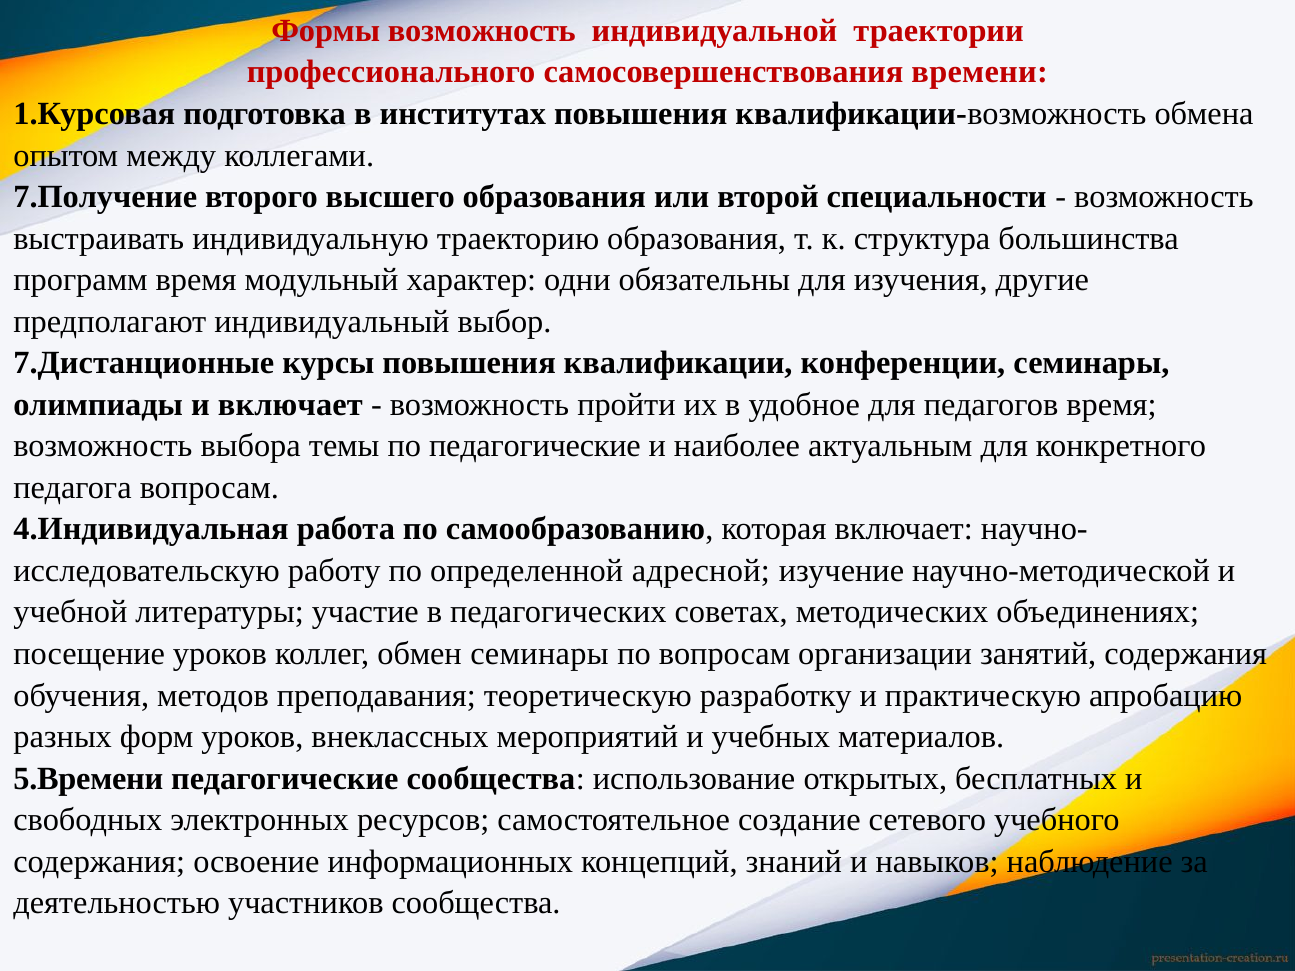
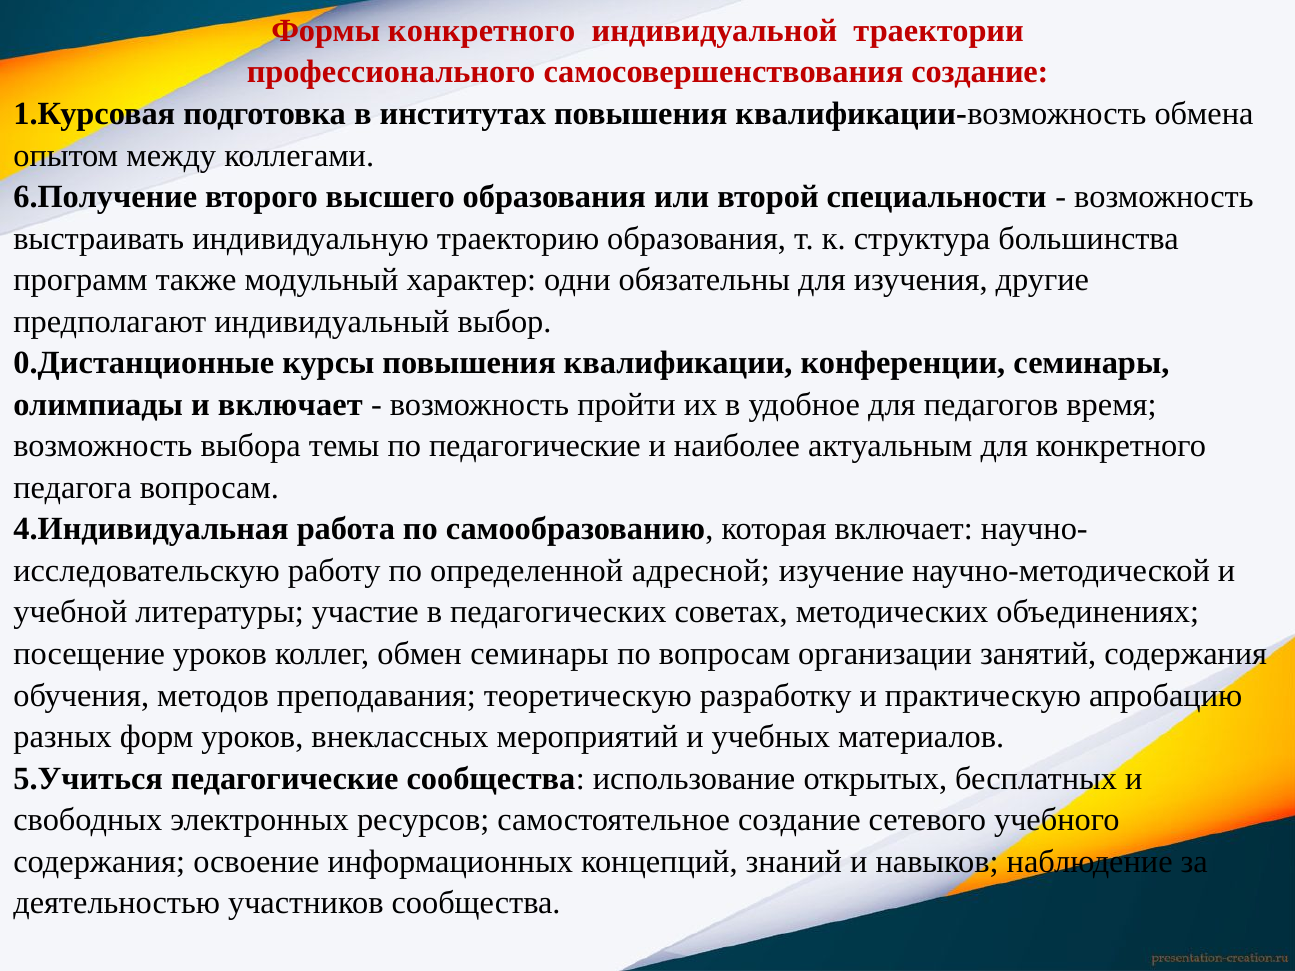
Формы возможность: возможность -> конкретного (482, 31)
самосовершенствования времени: времени -> создание (980, 72)
7.Получение: 7.Получение -> 6.Получение (105, 197)
программ время: время -> также (196, 280)
7.Дистанционные: 7.Дистанционные -> 0.Дистанционные (144, 363)
5.Времени: 5.Времени -> 5.Учиться (88, 779)
